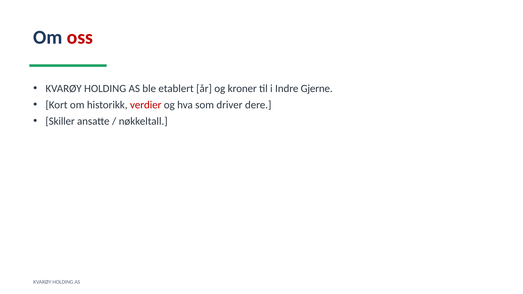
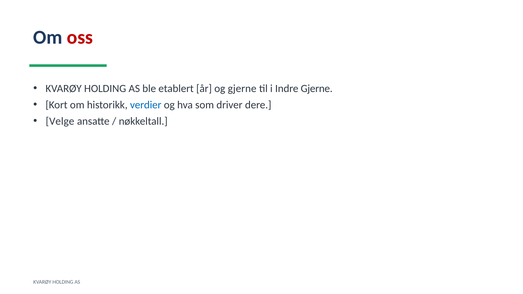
og kroner: kroner -> gjerne (242, 89)
verdier colour: red -> blue (146, 105)
Skiller: Skiller -> Velge (60, 121)
